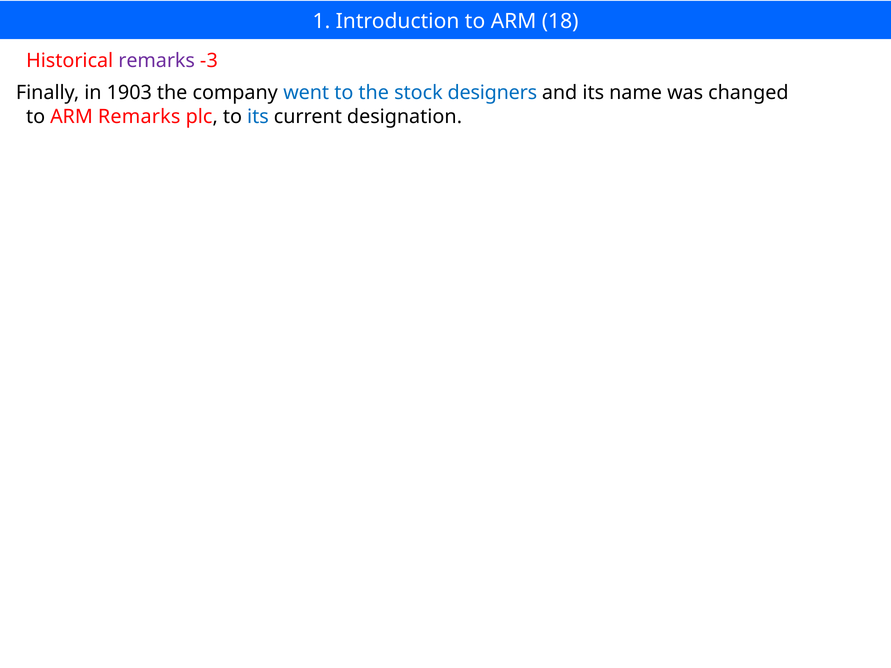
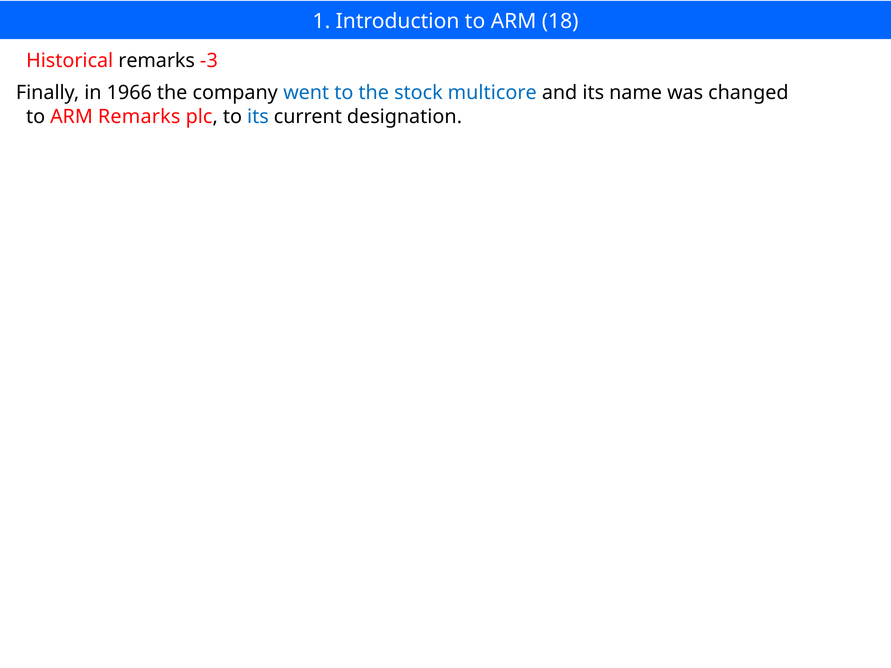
remarks colour: purple -> black (157, 61)
1903: 1903 -> 1966 (129, 93)
designers: designers -> multicore (492, 93)
